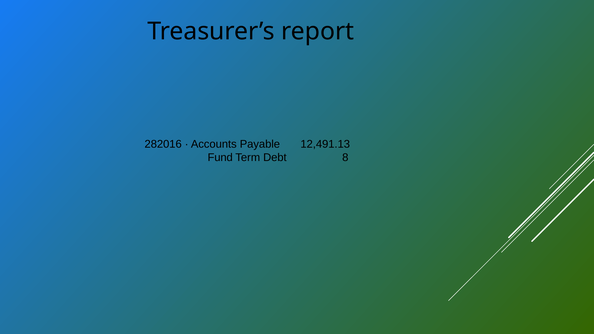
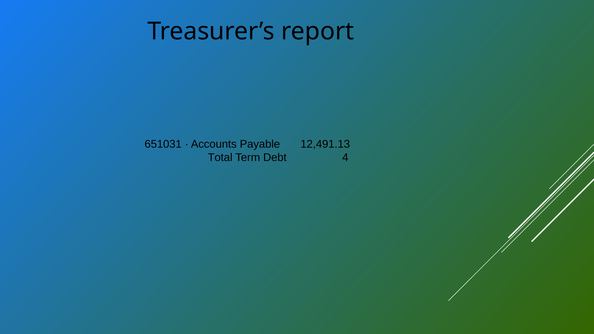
282016: 282016 -> 651031 (163, 144)
Fund: Fund -> Total (220, 158)
8: 8 -> 4 (345, 158)
